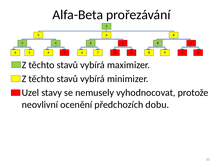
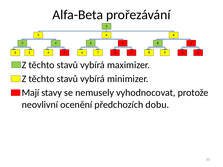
Uzel: Uzel -> Mají (30, 93)
